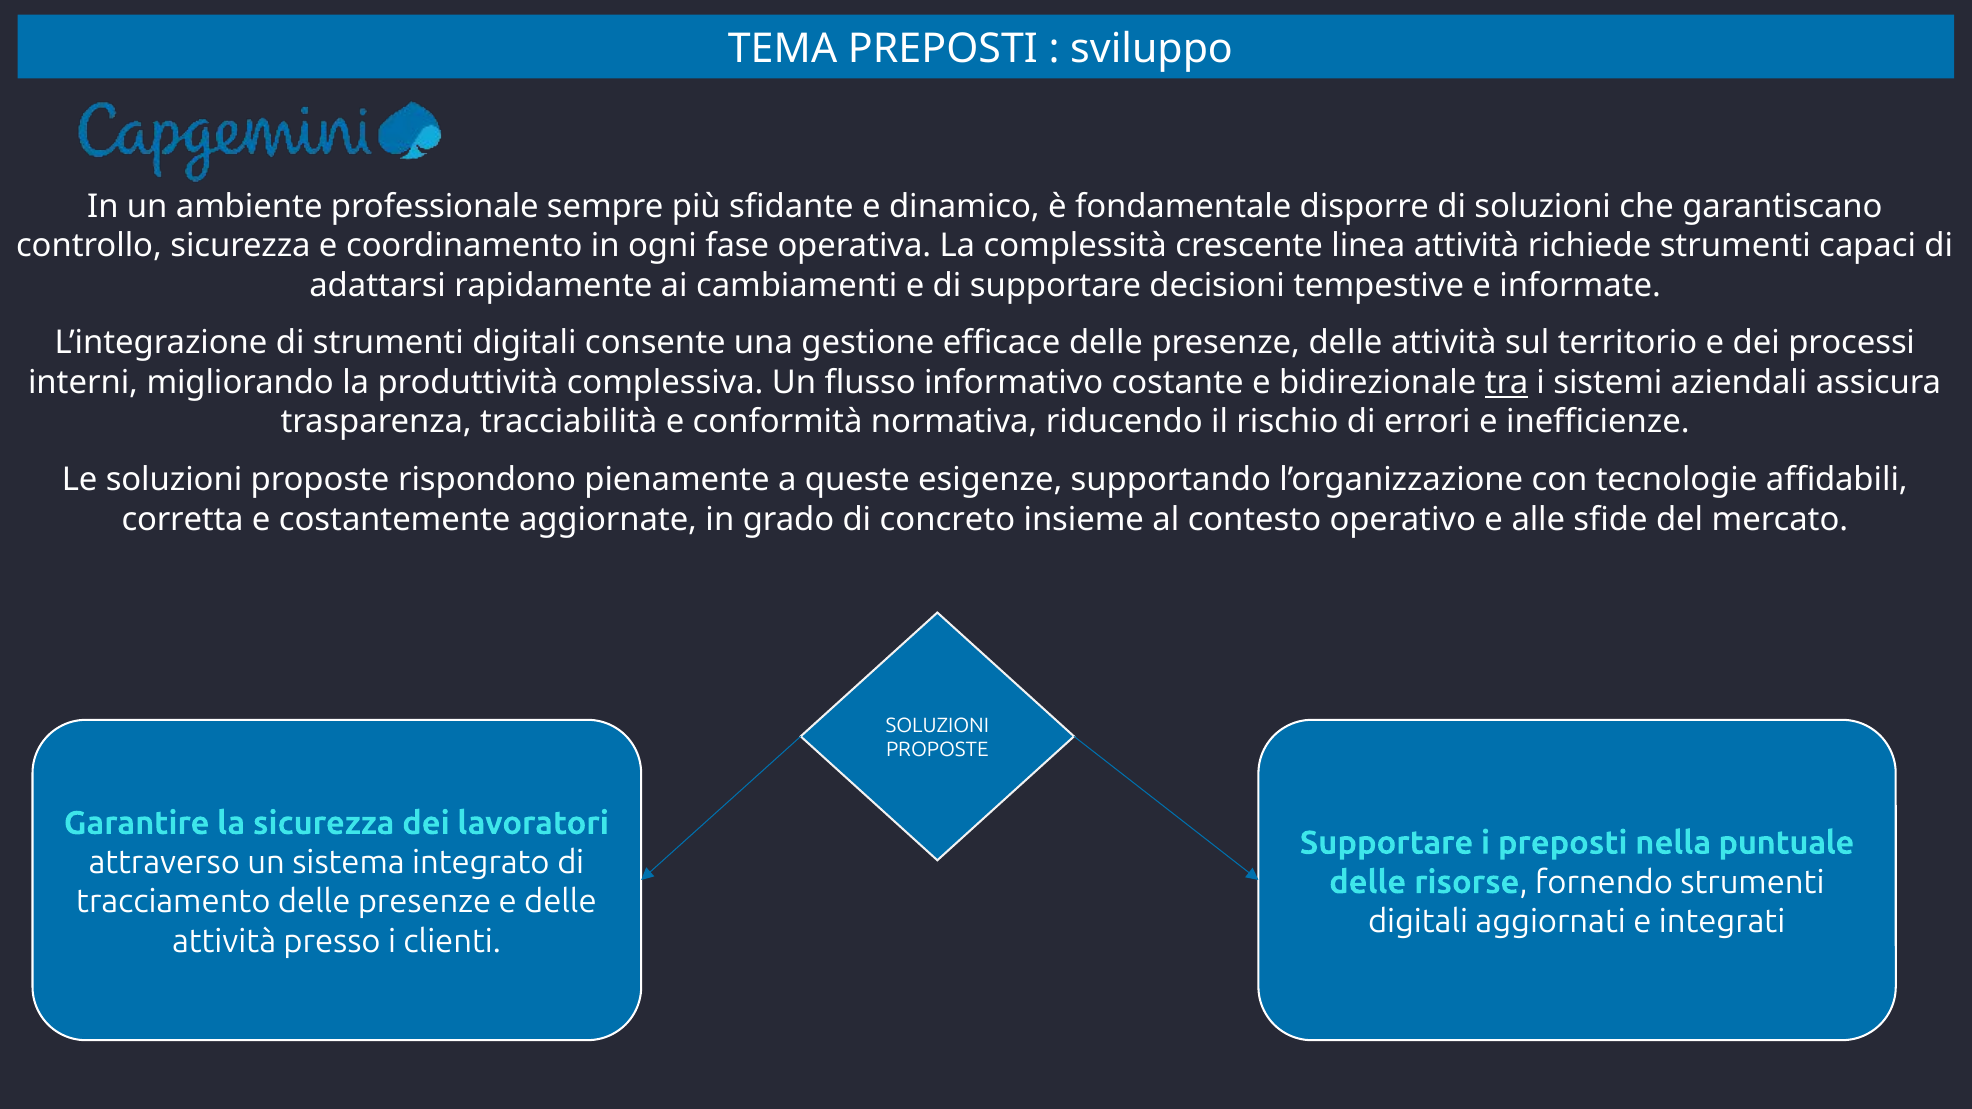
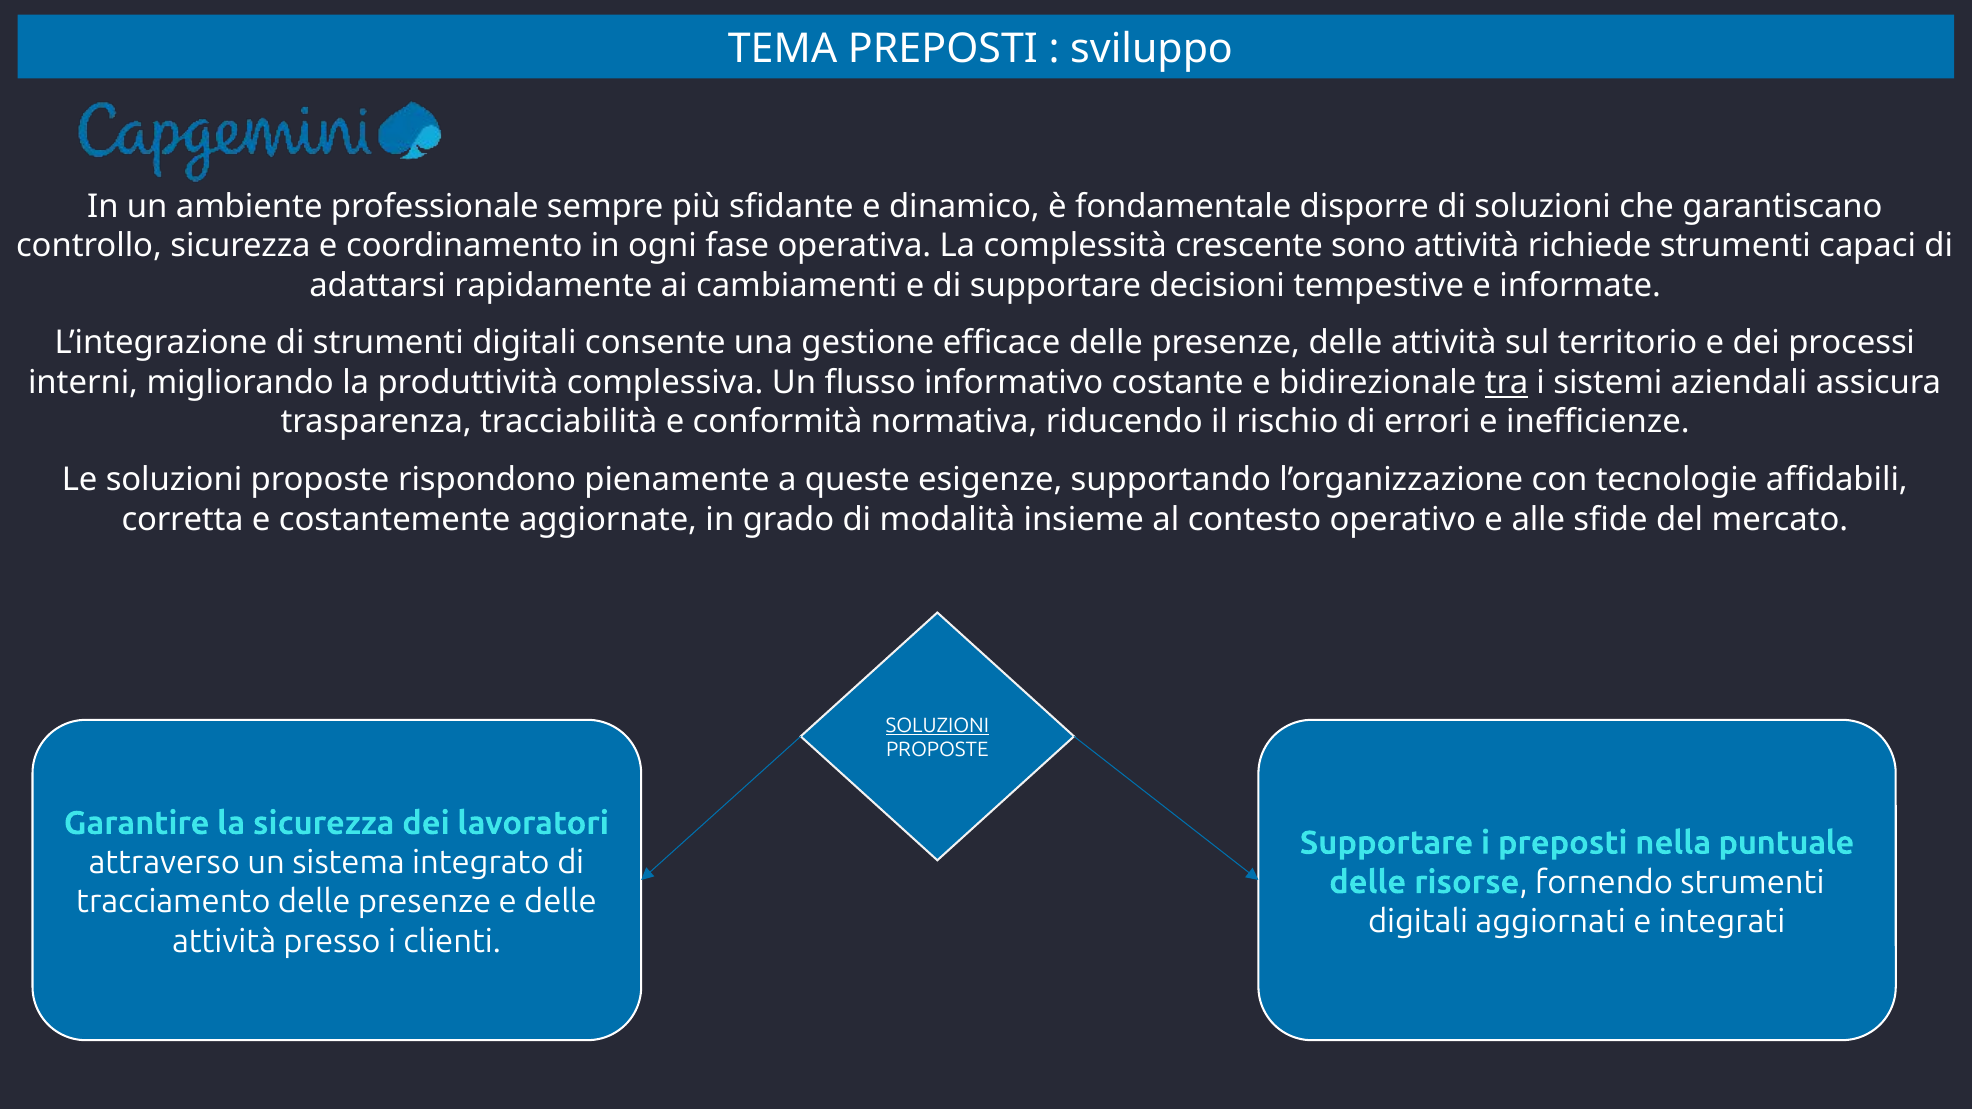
linea: linea -> sono (1368, 246)
concreto: concreto -> modalità (947, 519)
SOLUZIONI underline: none -> present (937, 726)
